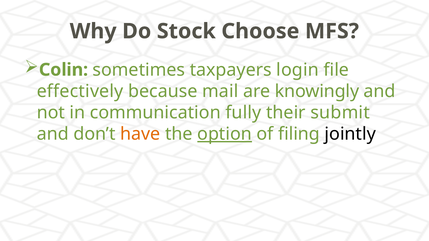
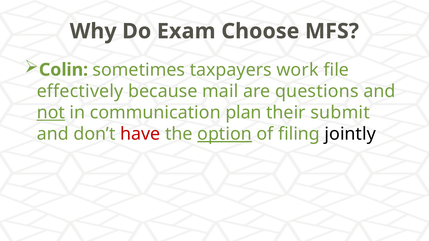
Stock: Stock -> Exam (186, 31)
login: login -> work (298, 70)
knowingly: knowingly -> questions (317, 91)
not underline: none -> present (51, 113)
fully: fully -> plan (244, 113)
have colour: orange -> red (140, 134)
